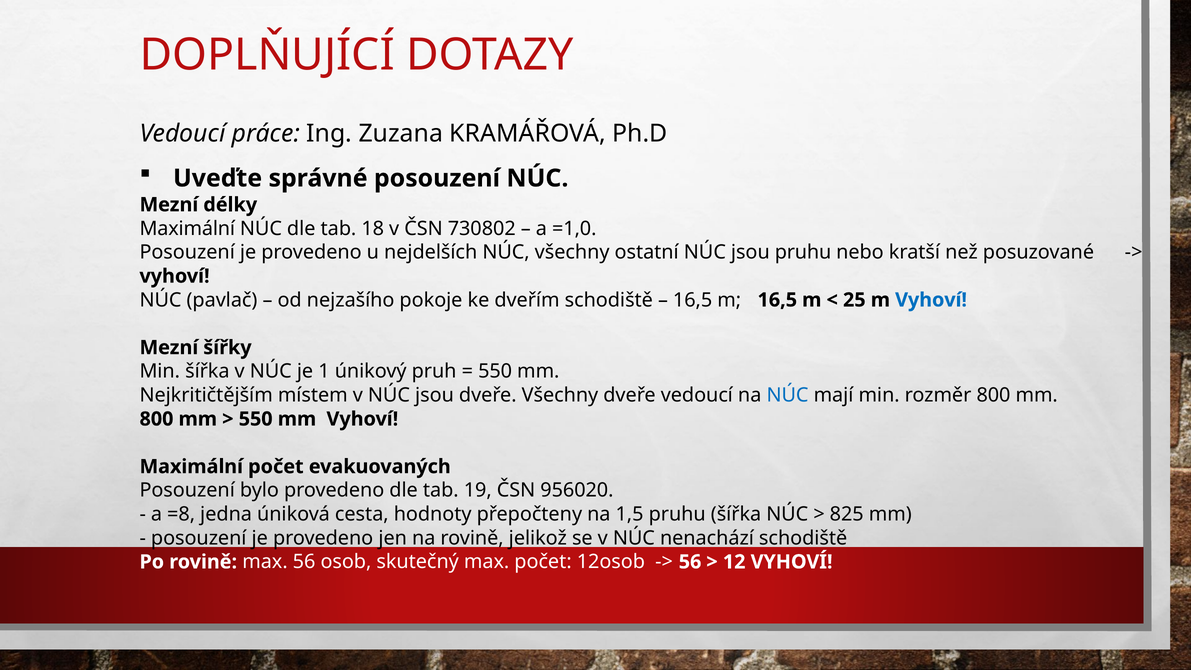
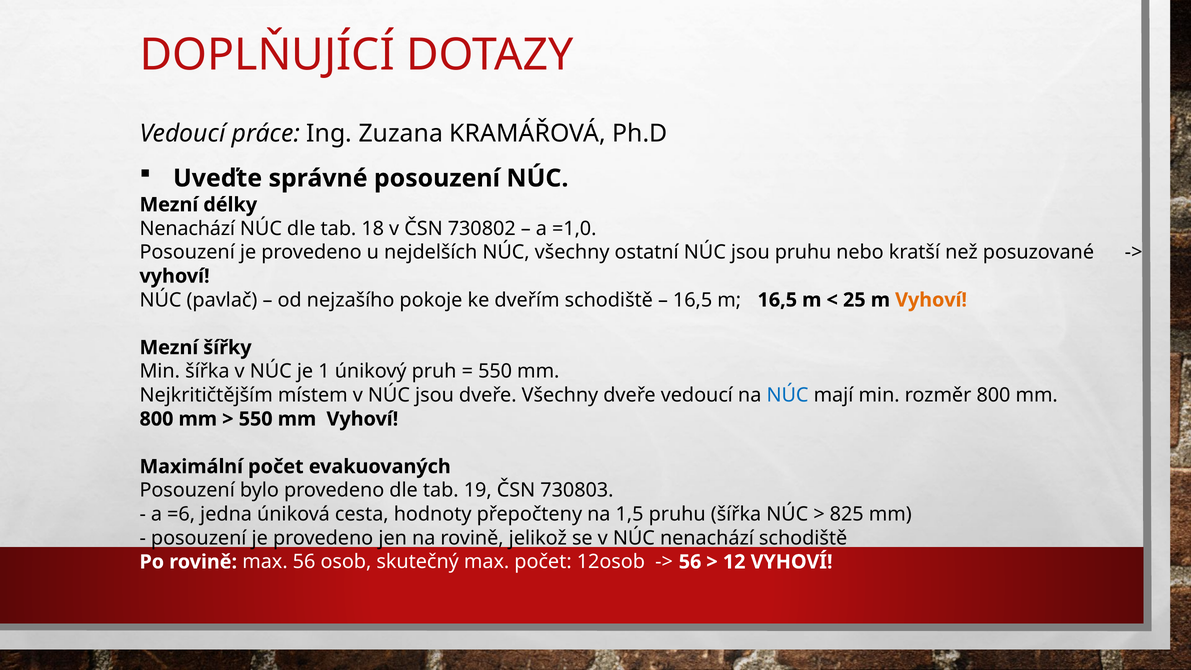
Maximální: Maximální -> Nenachází (187, 229)
Vyhoví colour: blue -> orange (931, 300)
956020: 956020 -> 730803 (577, 490)
=8: =8 -> =6 (181, 514)
